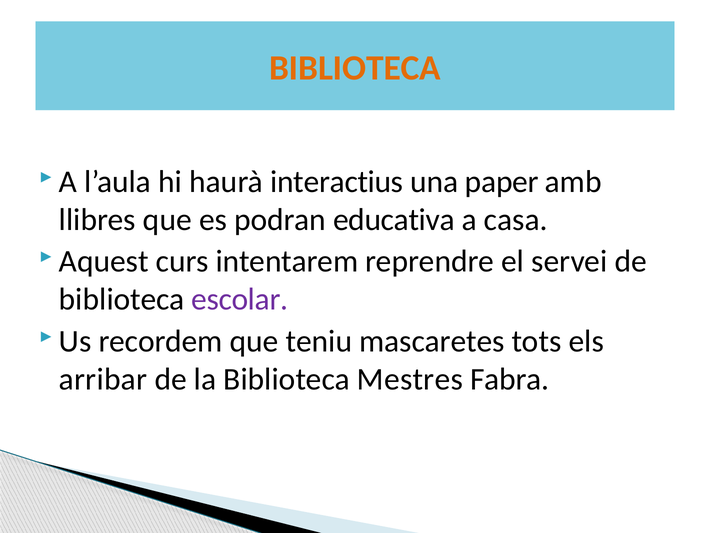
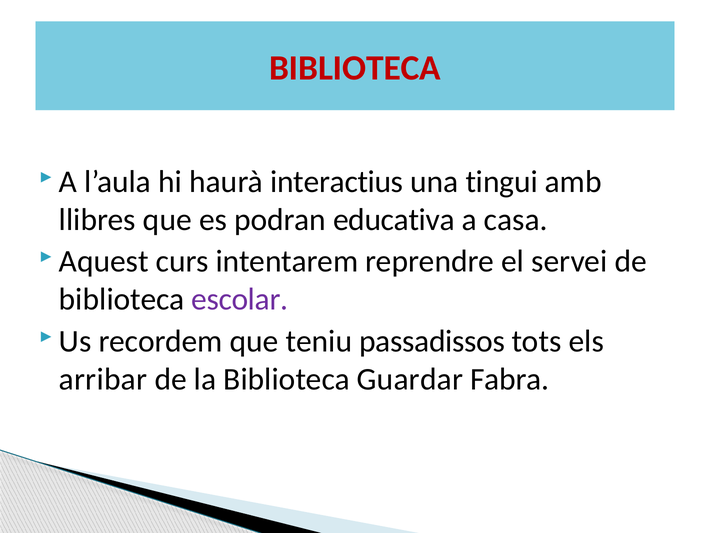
BIBLIOTECA colour: orange -> red (355, 68)
paper: paper -> tingui (502, 182)
mascaretes: mascaretes -> passadissos (432, 341)
Mestres: Mestres -> Guardar (410, 379)
